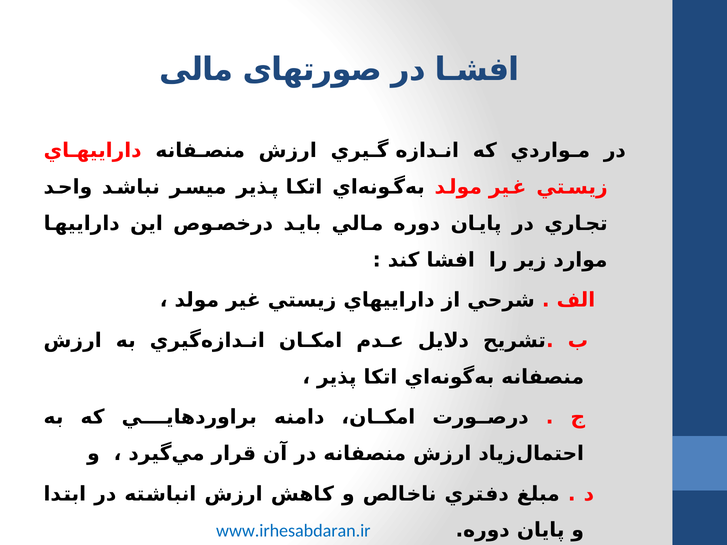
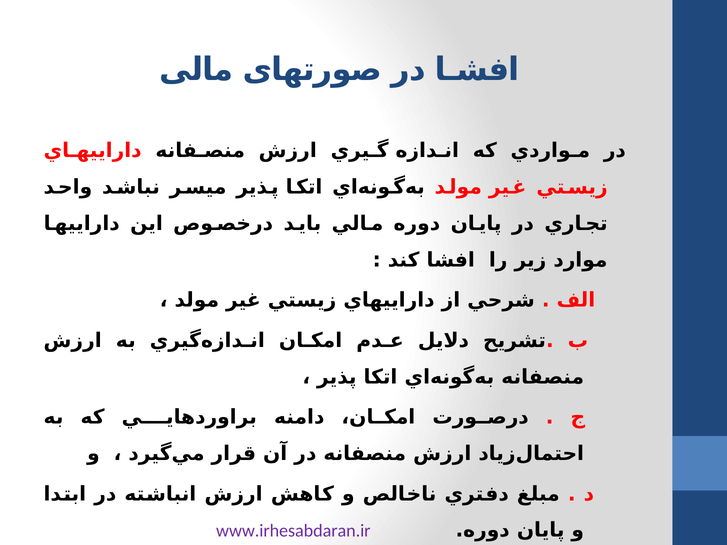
www.irhesabdaran.ir colour: blue -> purple (293, 531)
